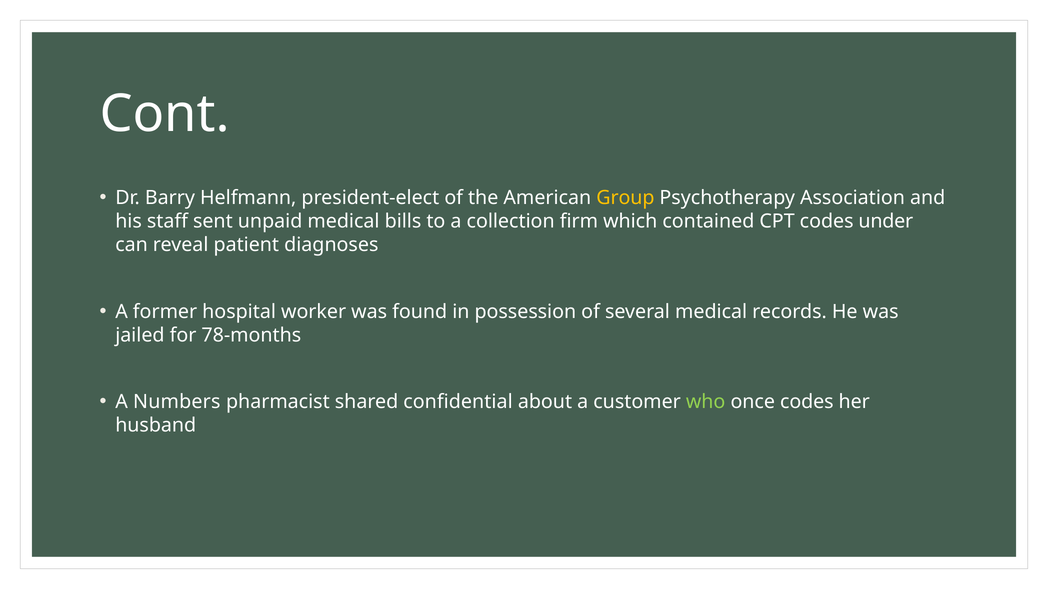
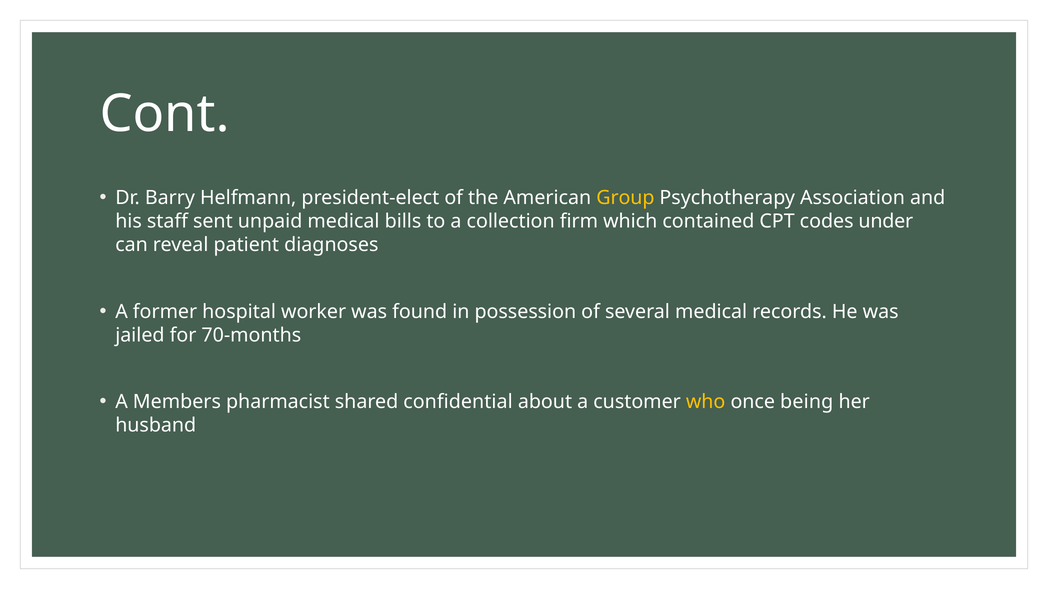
78-months: 78-months -> 70-months (251, 335)
Numbers: Numbers -> Members (177, 402)
who colour: light green -> yellow (706, 402)
once codes: codes -> being (807, 402)
